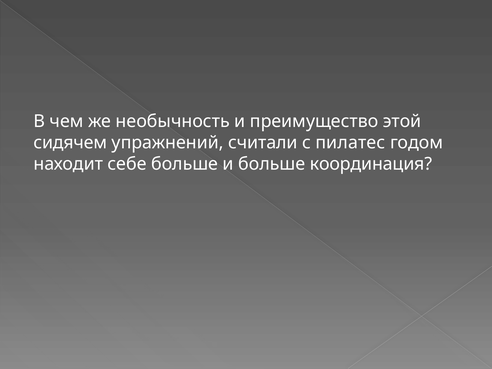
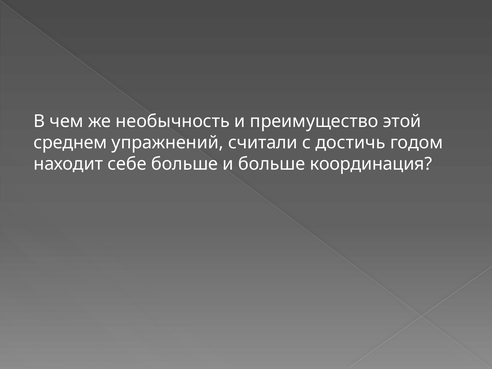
сидячем: сидячем -> среднем (70, 143)
пилатес: пилатес -> достичь (350, 143)
